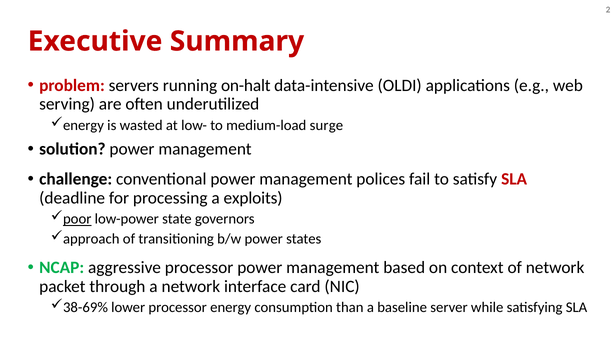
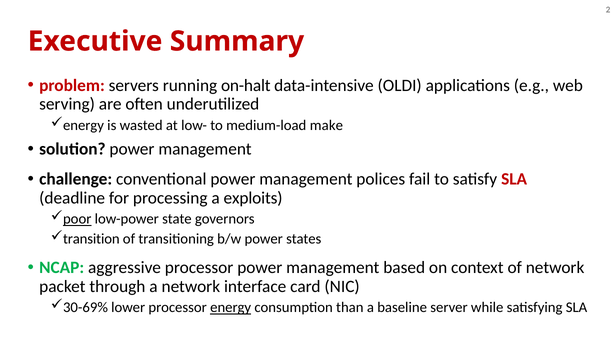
surge: surge -> make (326, 125)
approach: approach -> transition (91, 239)
38-69%: 38-69% -> 30-69% (85, 307)
energy underline: none -> present (231, 307)
